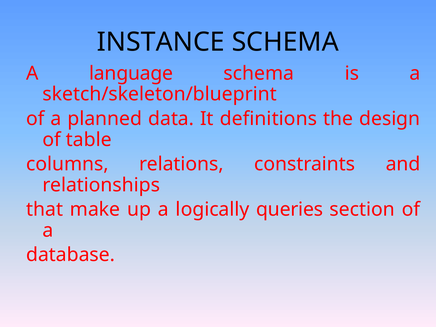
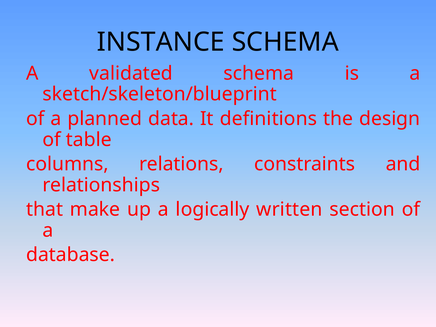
language: language -> validated (131, 73)
queries: queries -> written (289, 209)
